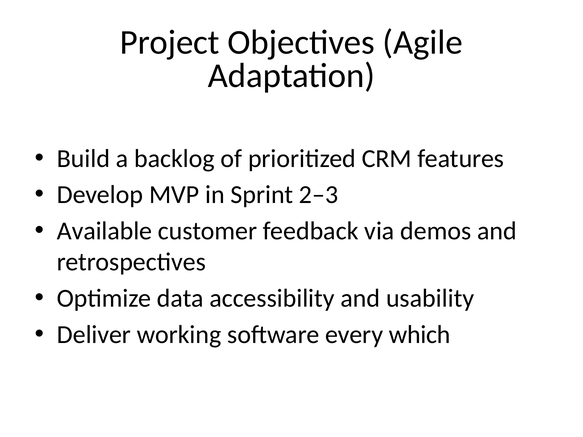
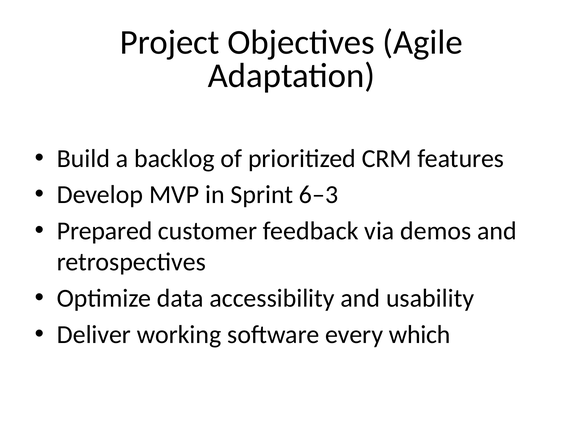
2–3: 2–3 -> 6–3 (319, 195)
Available: Available -> Prepared (105, 231)
